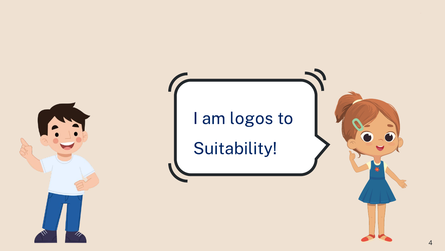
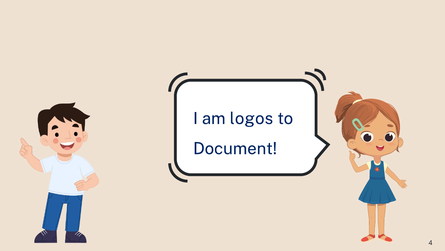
Suitability: Suitability -> Document (235, 148)
